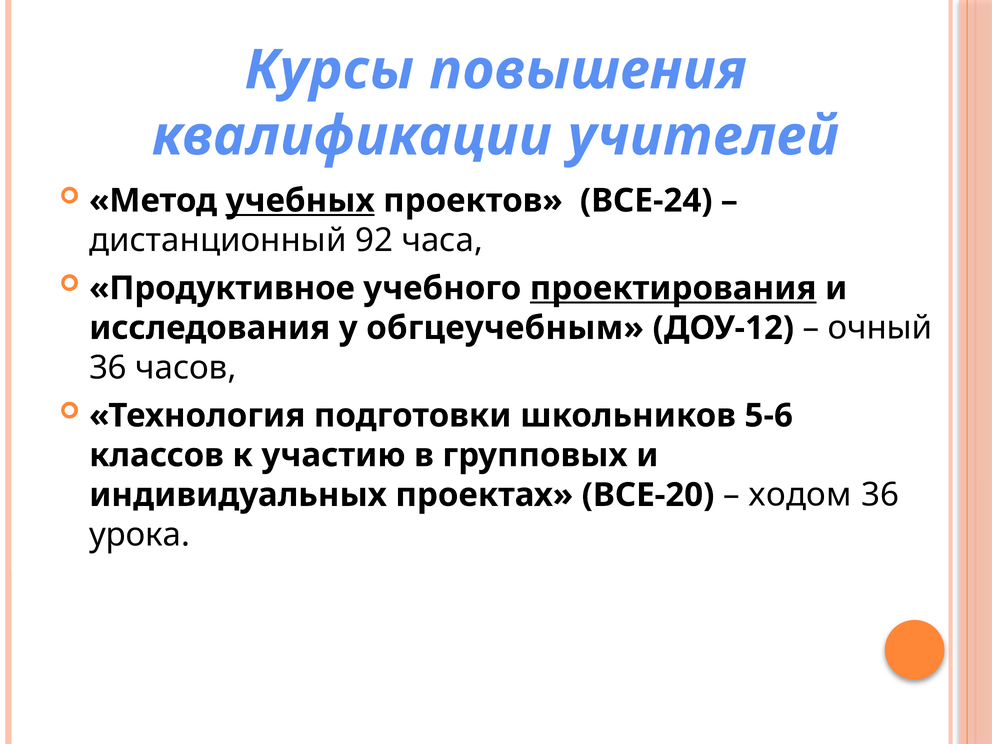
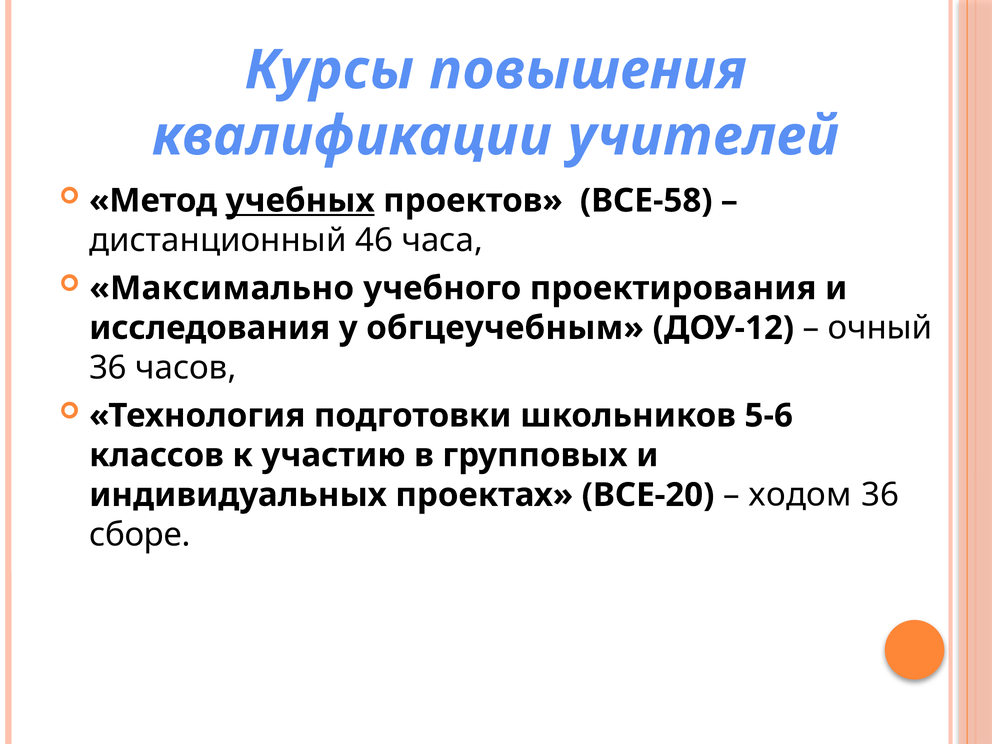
ВСЕ-24: ВСЕ-24 -> ВСЕ-58 (646, 201)
92: 92 -> 46 (374, 240)
Продуктивное: Продуктивное -> Максимально (222, 288)
проектирования underline: present -> none (673, 288)
урока: урока -> сборе (140, 535)
